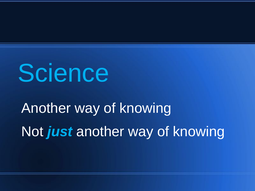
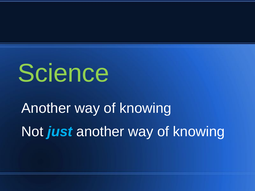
Science colour: light blue -> light green (63, 73)
